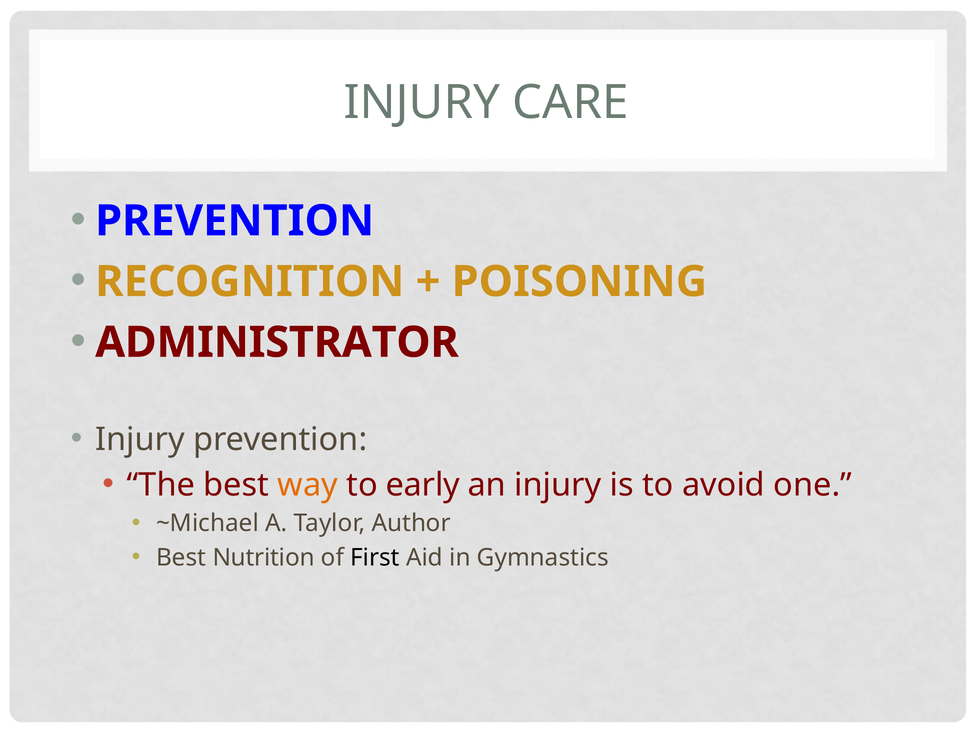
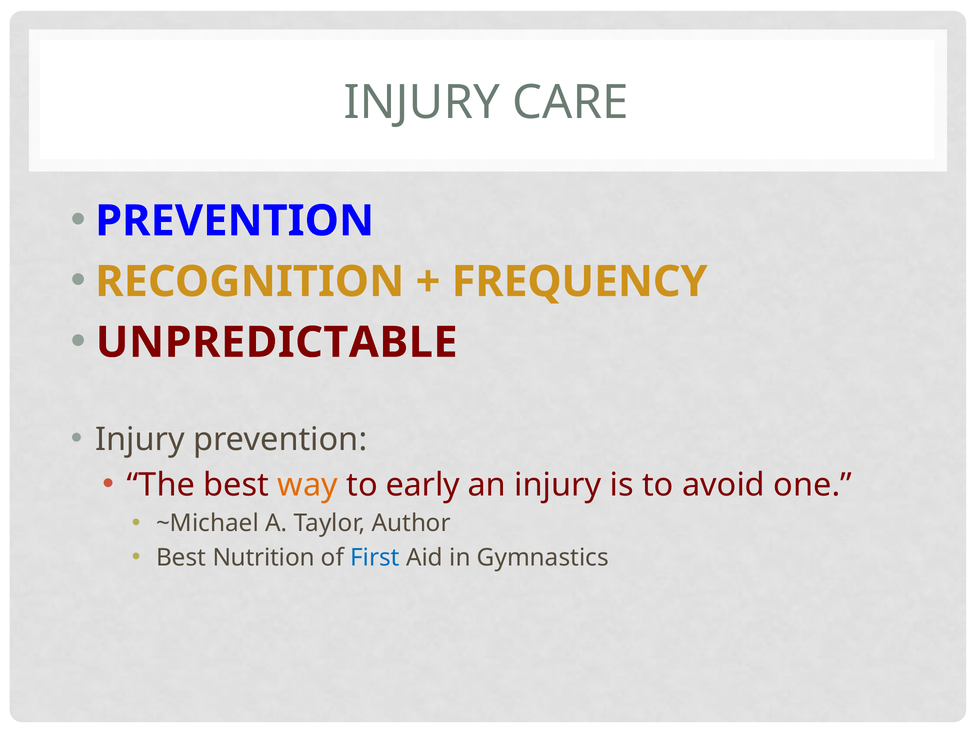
POISONING: POISONING -> FREQUENCY (580, 282)
ADMINISTRATOR: ADMINISTRATOR -> UNPREDICTABLE (277, 343)
First colour: black -> blue (375, 557)
